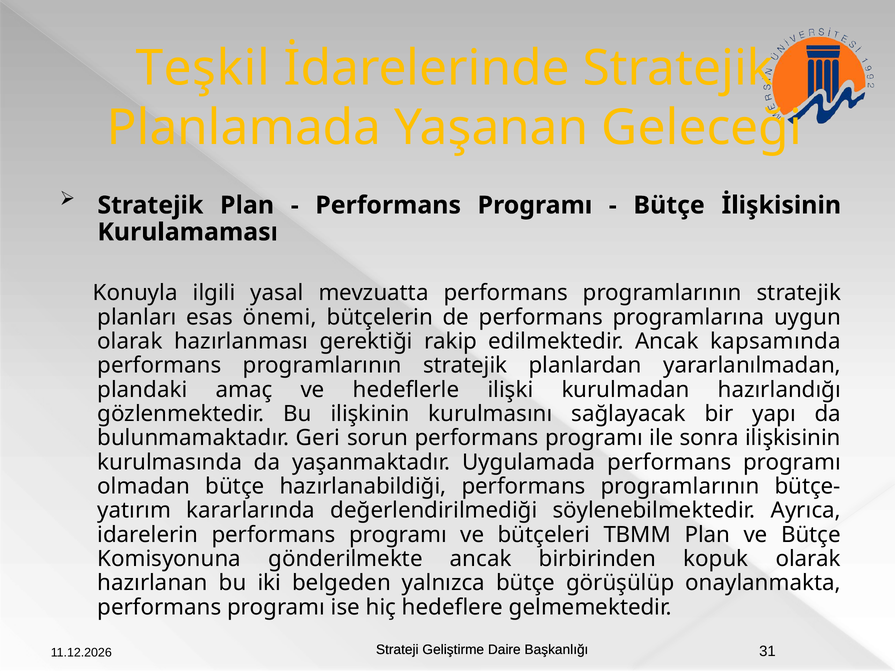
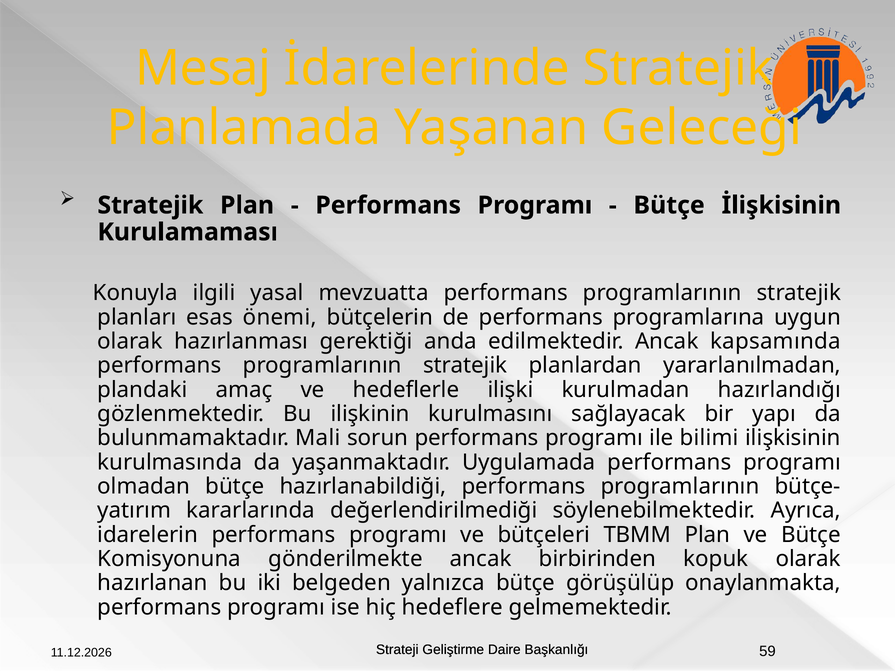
Teşkil: Teşkil -> Mesaj (203, 68)
rakip: rakip -> anda (451, 341)
Geri: Geri -> Mali (318, 438)
sonra: sonra -> bilimi (709, 438)
31: 31 -> 59 (767, 652)
